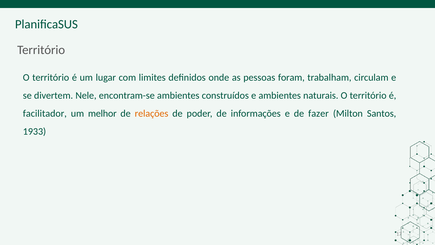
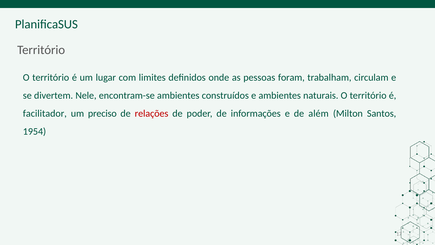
melhor: melhor -> preciso (102, 113)
relações colour: orange -> red (152, 113)
fazer: fazer -> além (319, 113)
1933: 1933 -> 1954 (35, 131)
